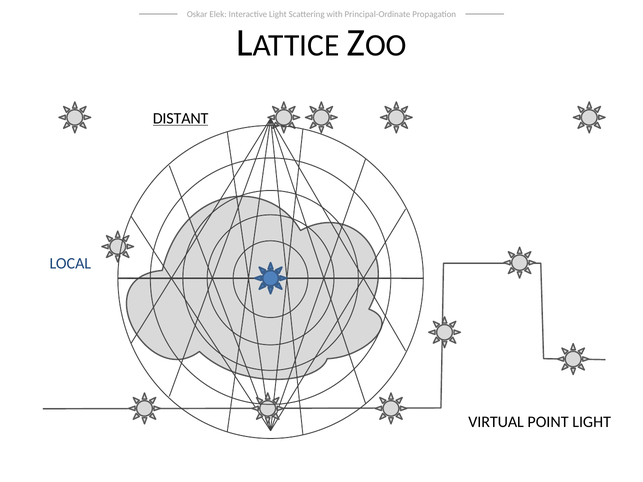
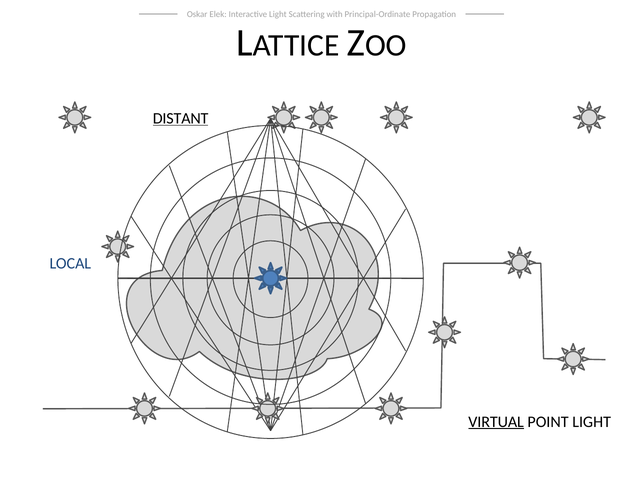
VIRTUAL underline: none -> present (496, 422)
